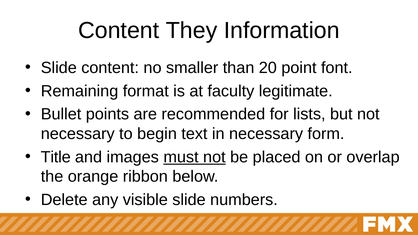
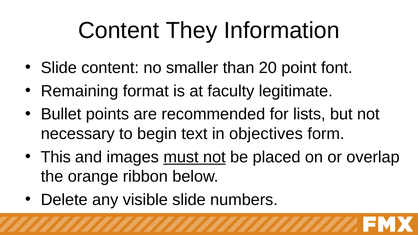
in necessary: necessary -> objectives (266, 134)
Title: Title -> This (56, 157)
